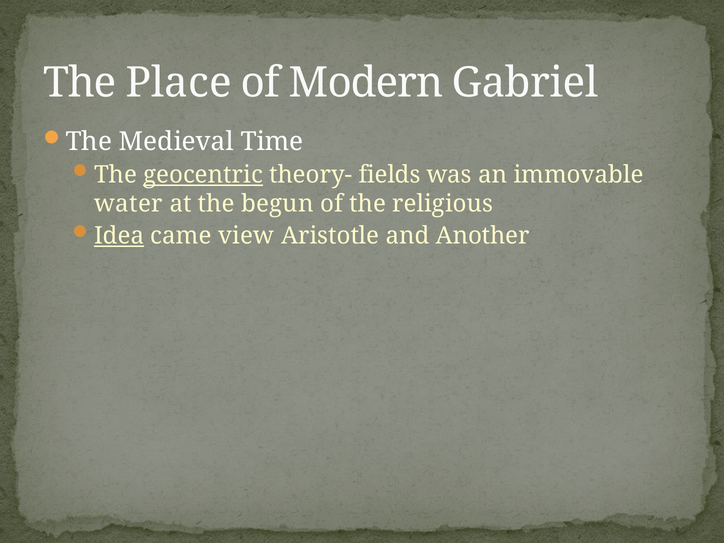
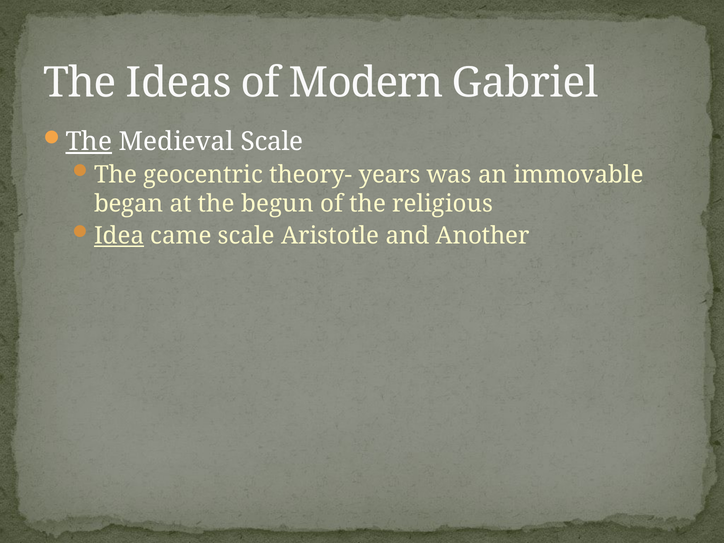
Place: Place -> Ideas (179, 83)
The underline: none -> present (89, 142)
Medieval Time: Time -> Scale (272, 142)
geocentric underline: present -> none (203, 175)
fields: fields -> years (390, 175)
water: water -> began (129, 204)
came view: view -> scale (246, 236)
